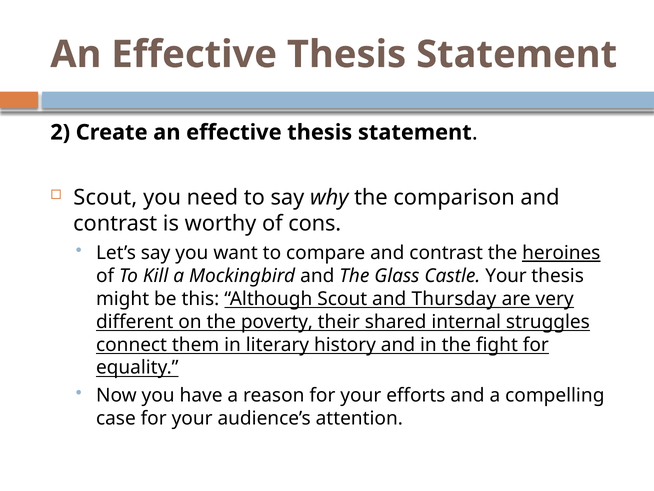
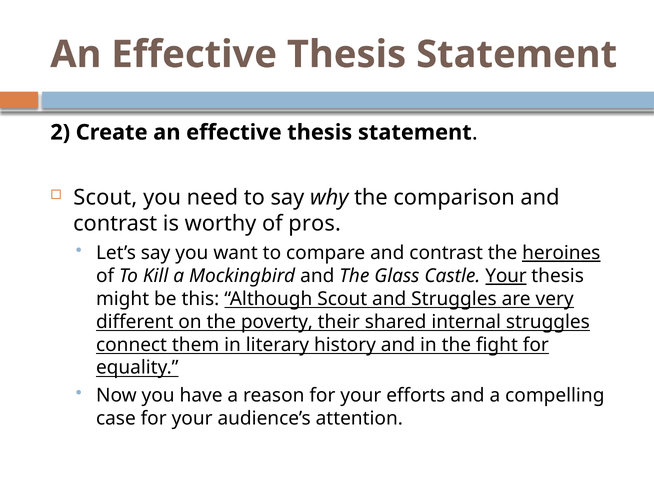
cons: cons -> pros (315, 223)
Your underline: none -> present (506, 276)
and Thursday: Thursday -> Struggles (454, 299)
